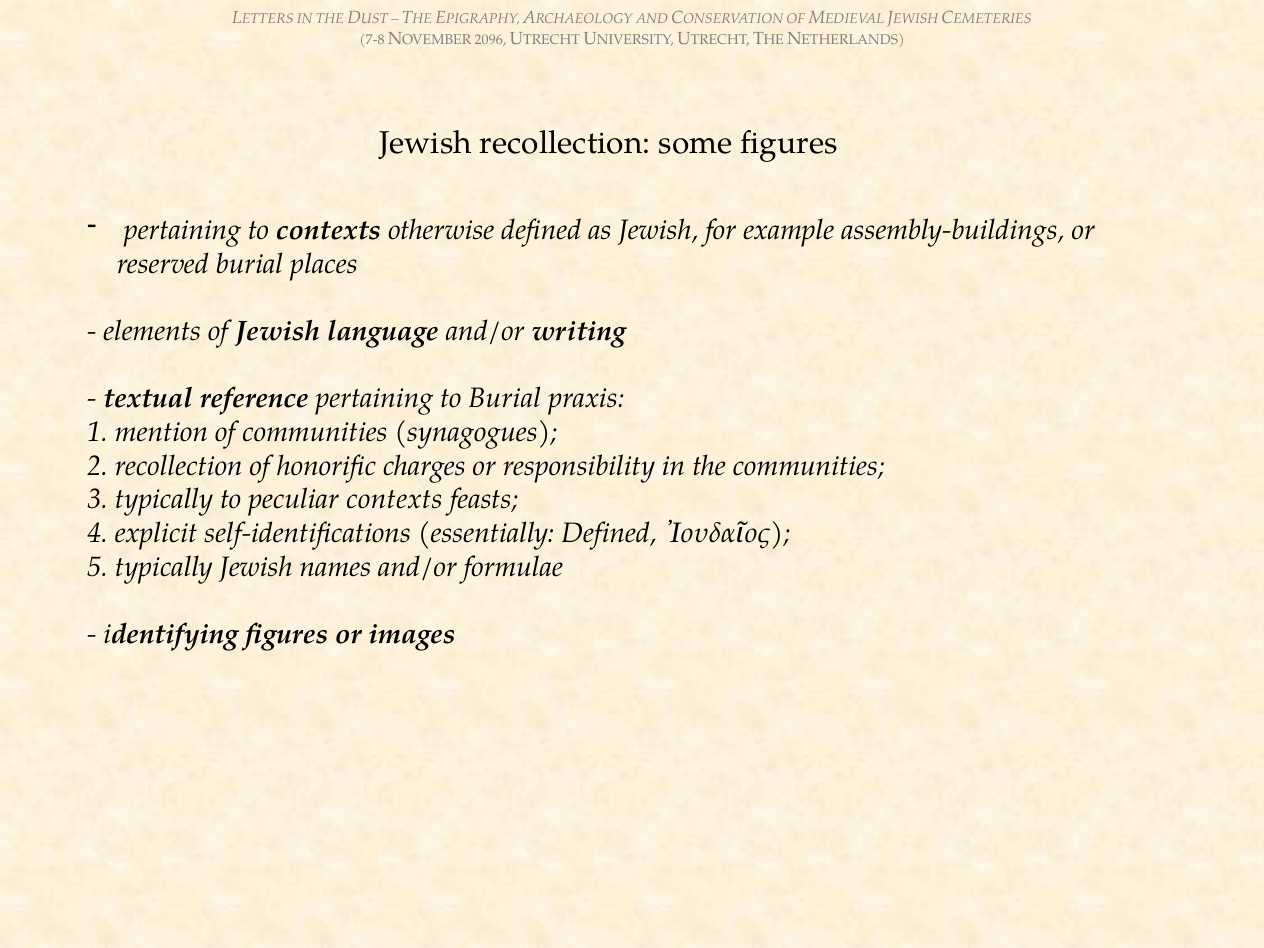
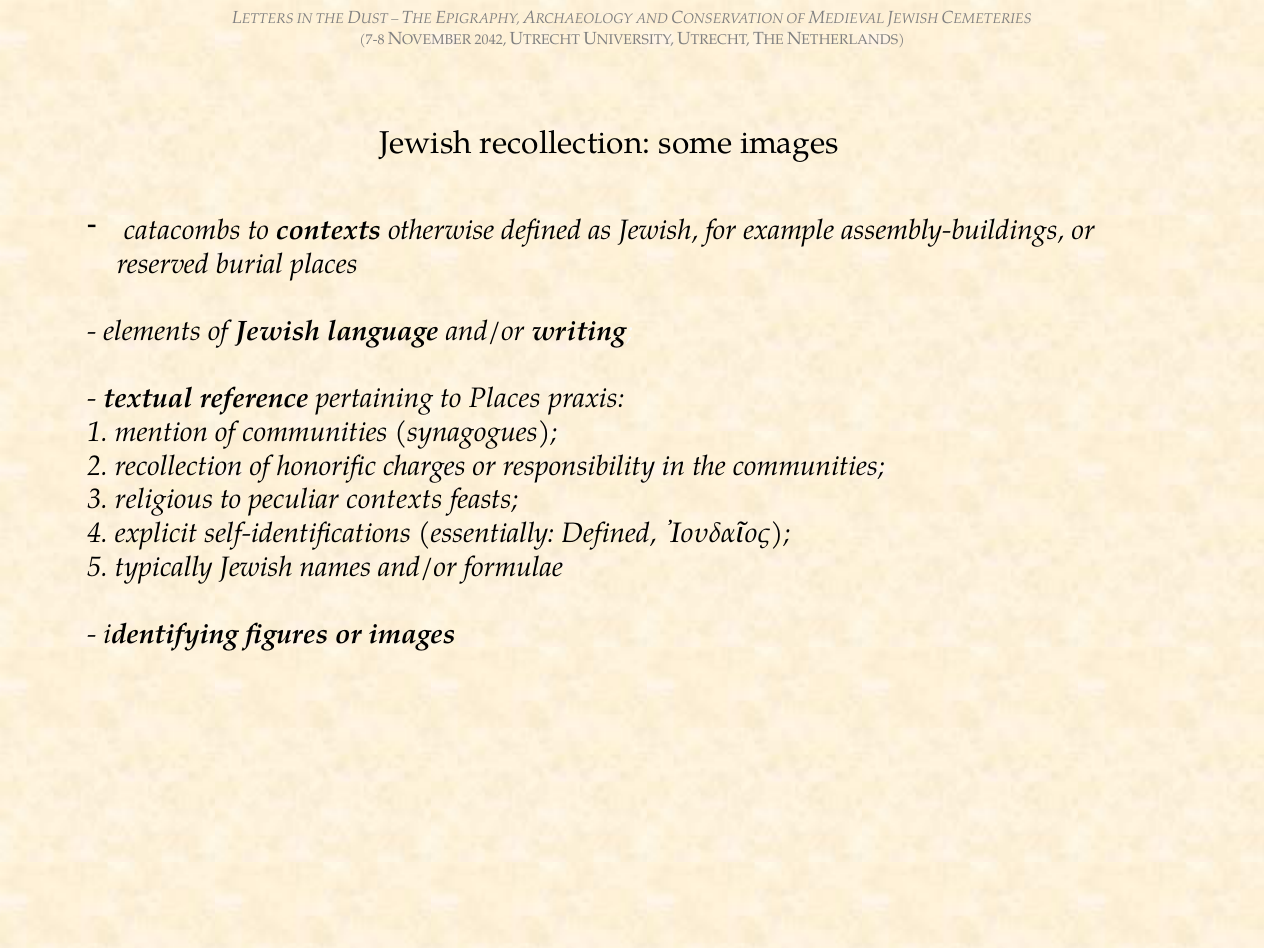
2096: 2096 -> 2042 (491, 40)
some figures: figures -> images (789, 143)
pertaining: pertaining -> catacombs (182, 230)
to Burial: Burial -> Places (505, 399)
3 typically: typically -> religious (164, 500)
